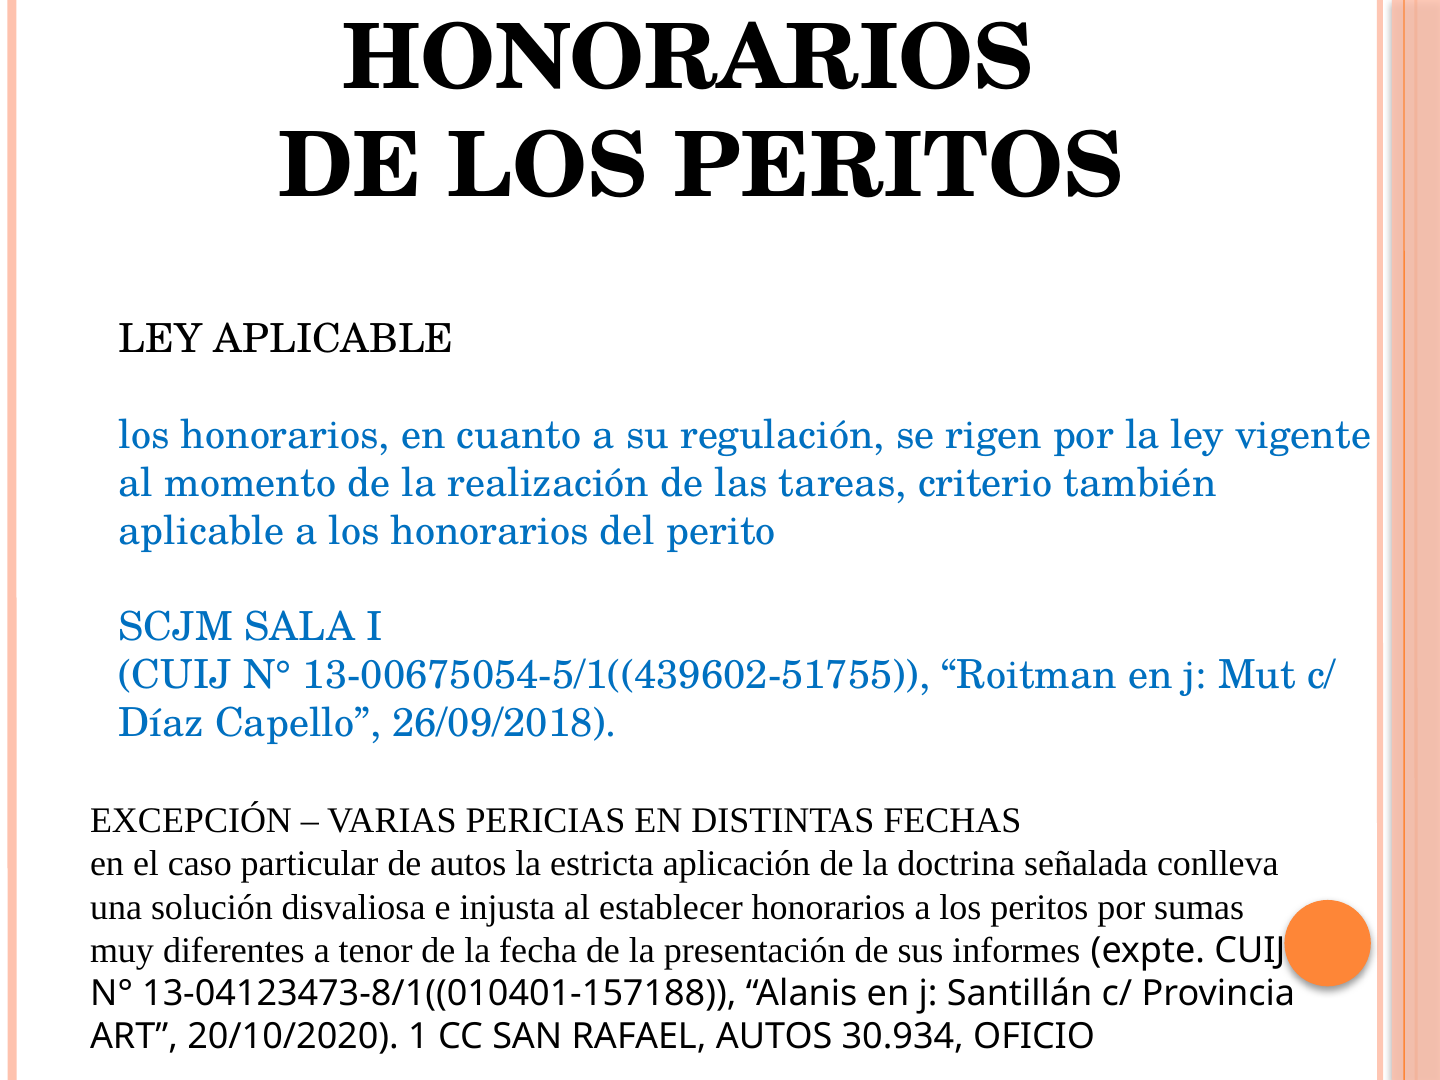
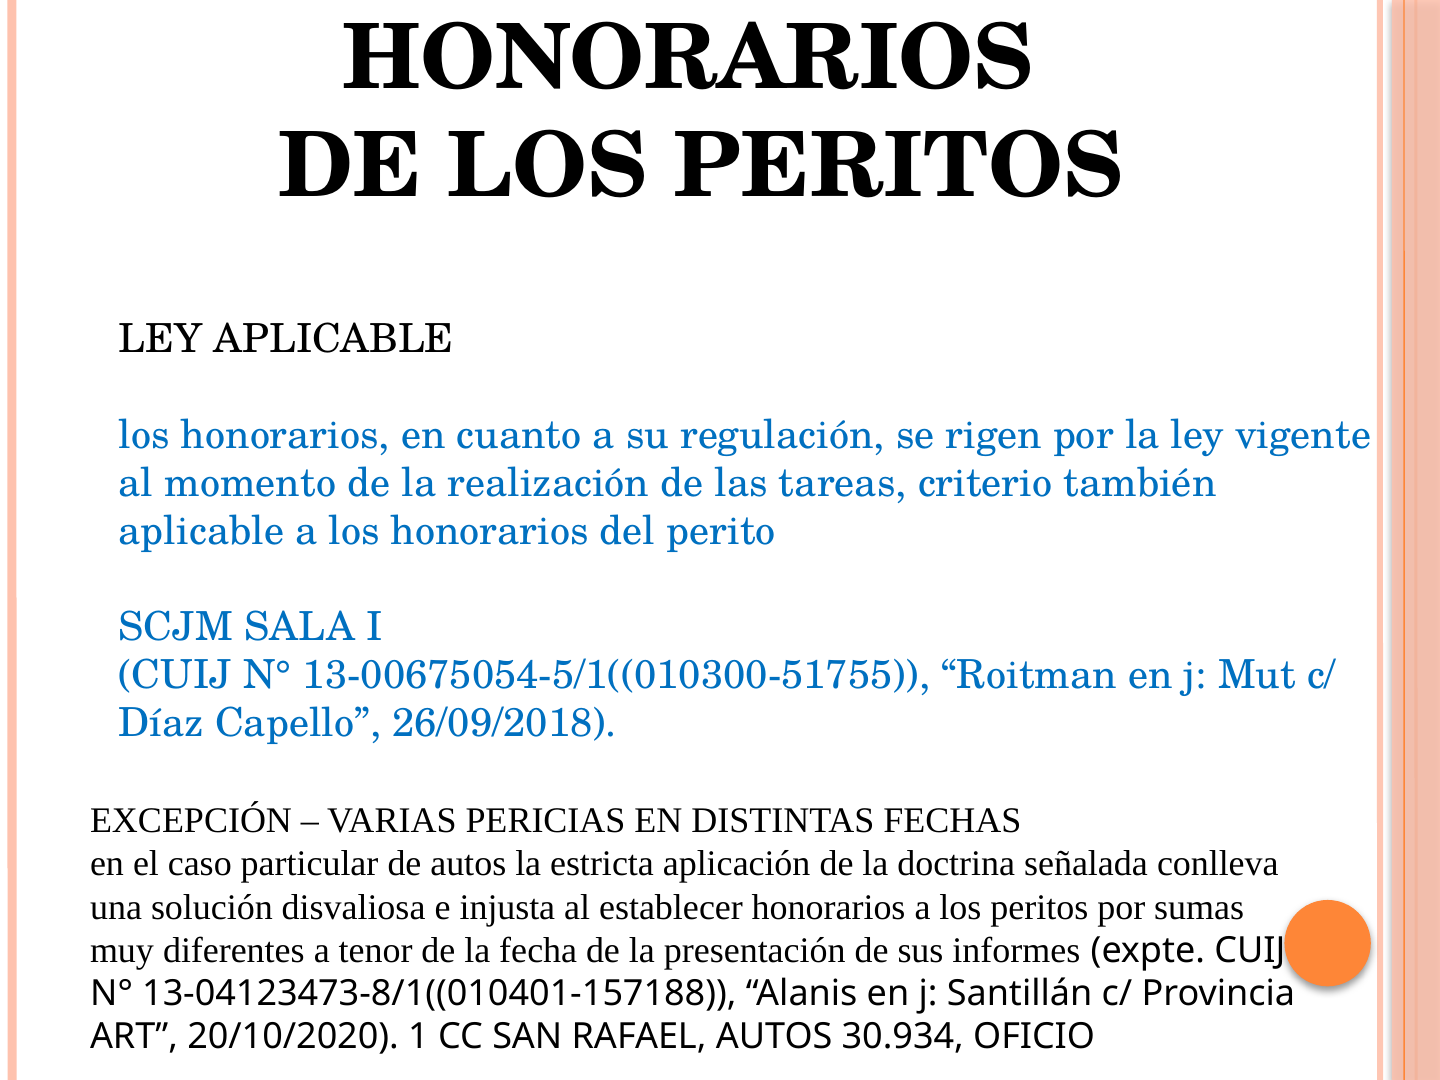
13-00675054-5/1((439602-51755: 13-00675054-5/1((439602-51755 -> 13-00675054-5/1((010300-51755 (617, 675)
